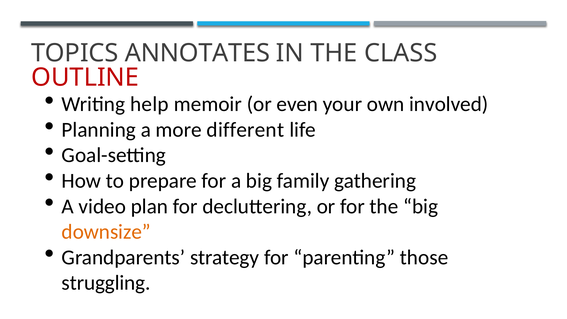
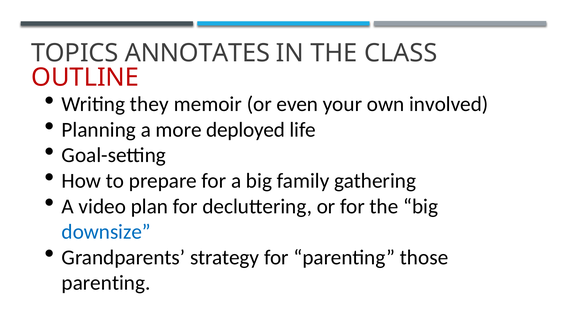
help: help -> they (149, 104)
different: different -> deployed (246, 130)
downsize colour: orange -> blue (106, 232)
struggling: struggling -> parenting (106, 283)
